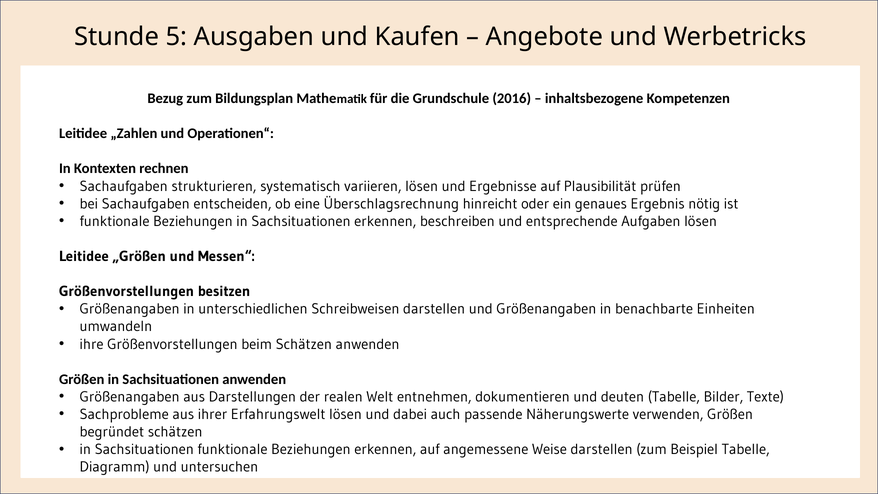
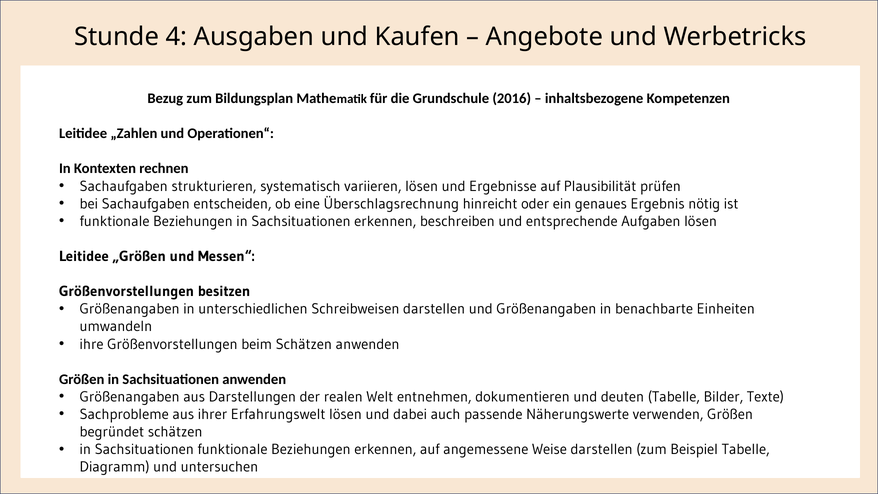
5: 5 -> 4 (176, 37)
